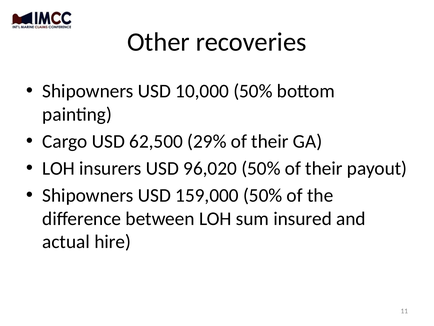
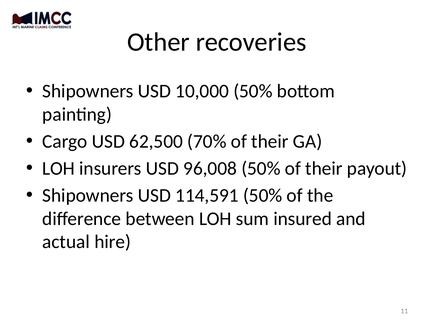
29%: 29% -> 70% (207, 141)
96,020: 96,020 -> 96,008 (210, 168)
159,000: 159,000 -> 114,591 (207, 195)
